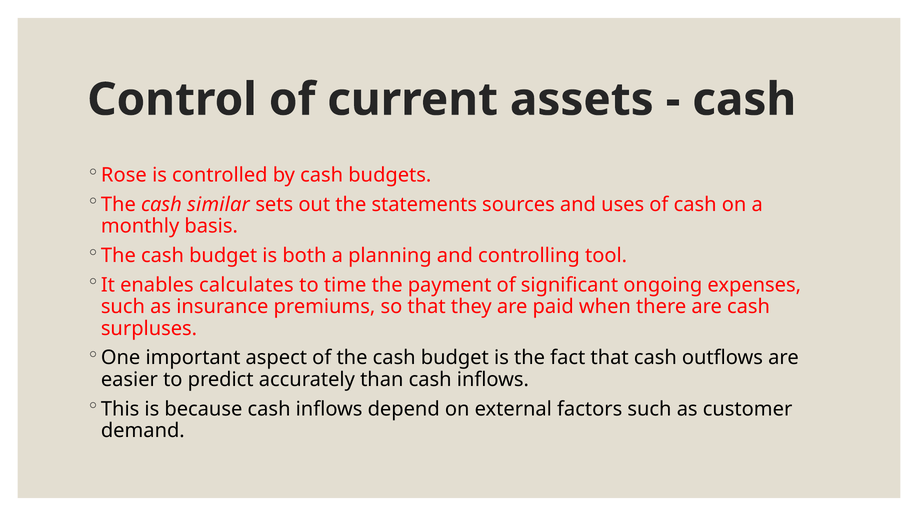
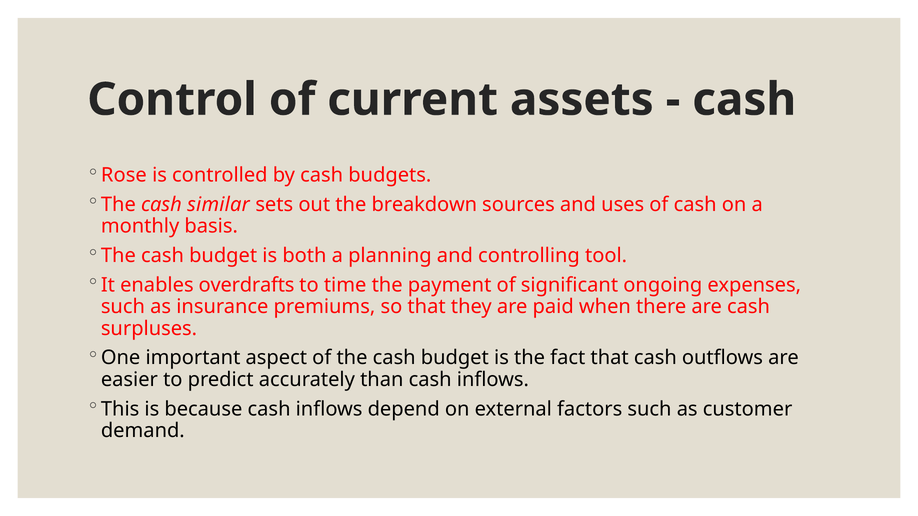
statements: statements -> breakdown (424, 205)
calculates: calculates -> overdrafts (247, 285)
